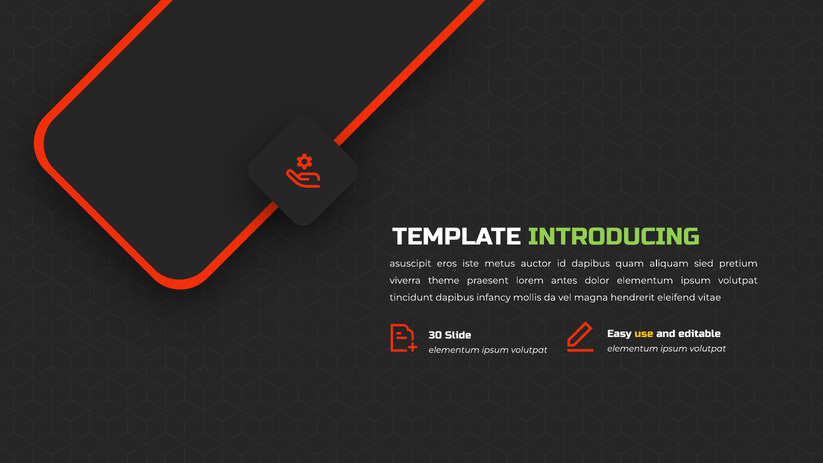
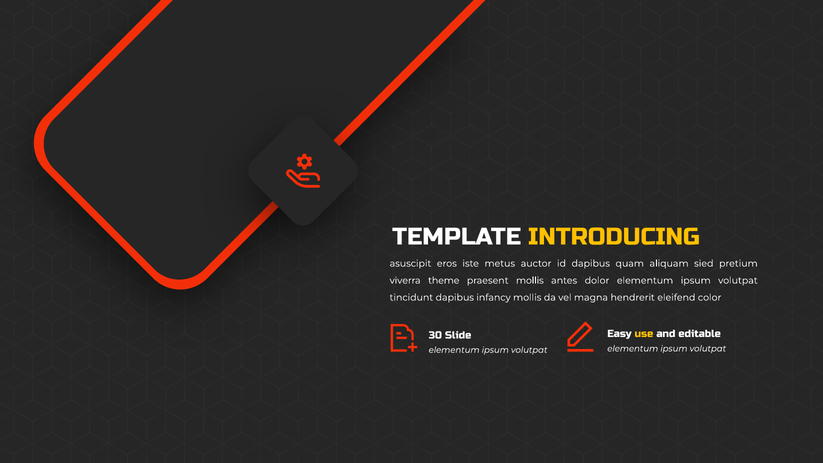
INTRODUCING colour: light green -> yellow (614, 237)
praesent lorem: lorem -> mollis (530, 280)
vitae: vitae -> color (710, 297)
